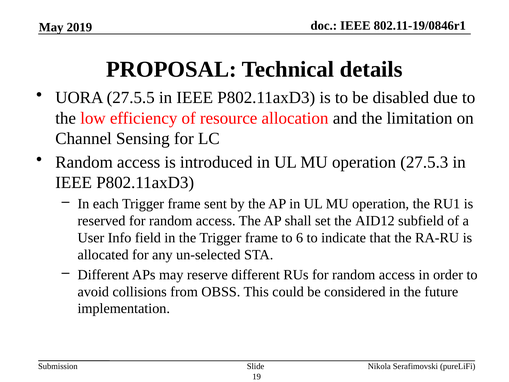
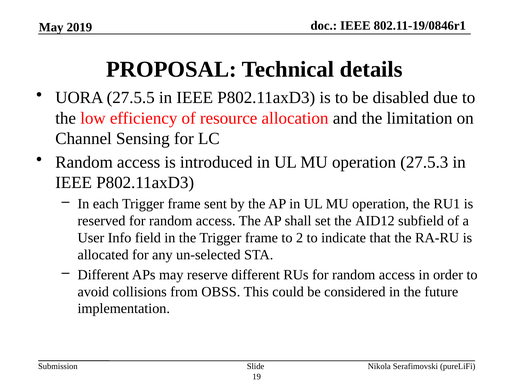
6: 6 -> 2 (300, 238)
